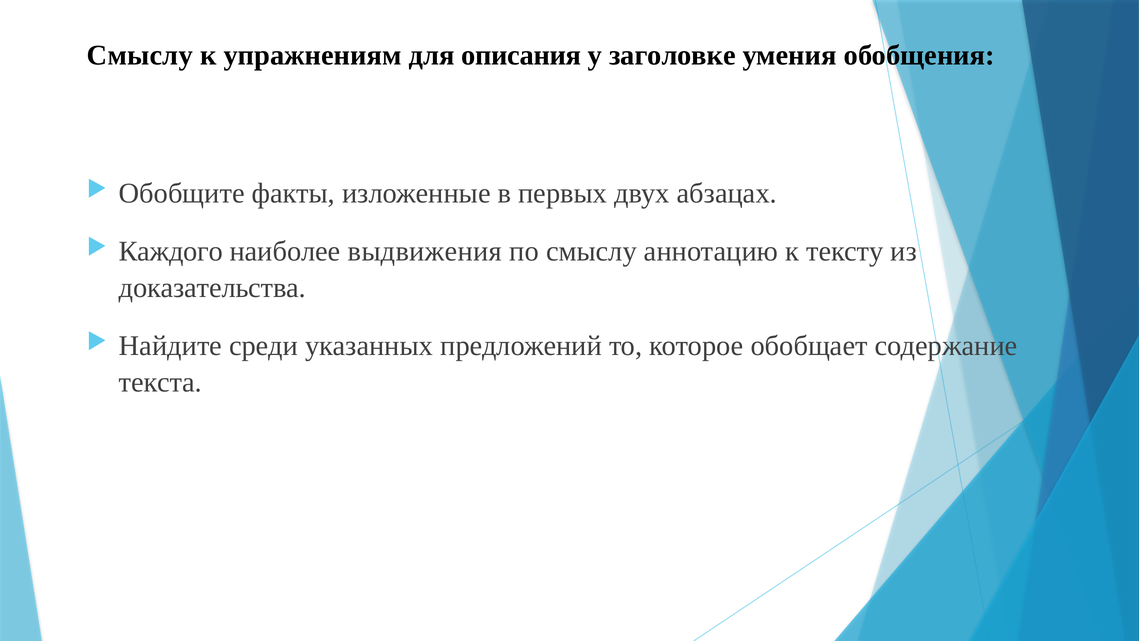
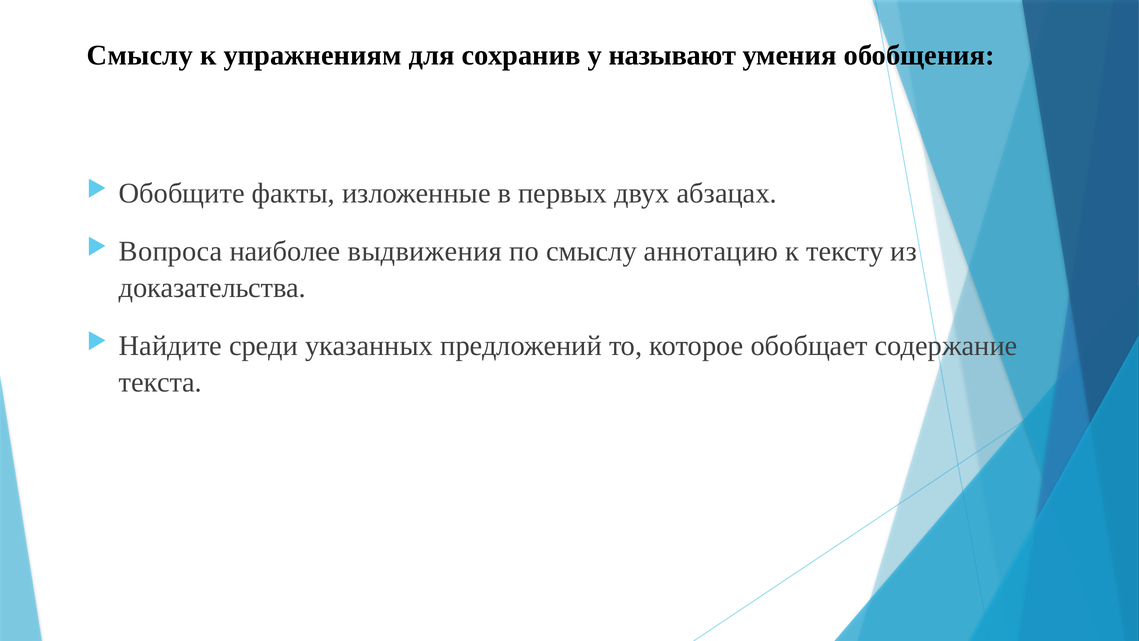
описания: описания -> сохранив (521, 55)
заголовке: заголовке -> называют (672, 55)
Каждого: Каждого -> Вопроса (171, 251)
